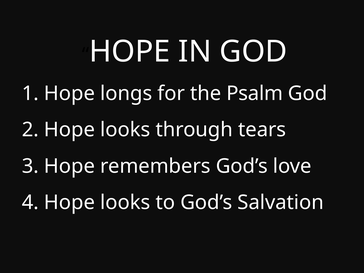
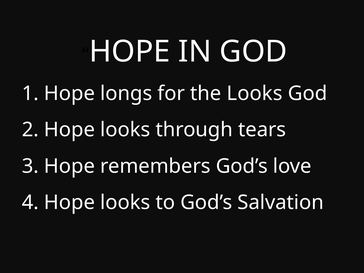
the Psalm: Psalm -> Looks (255, 93)
